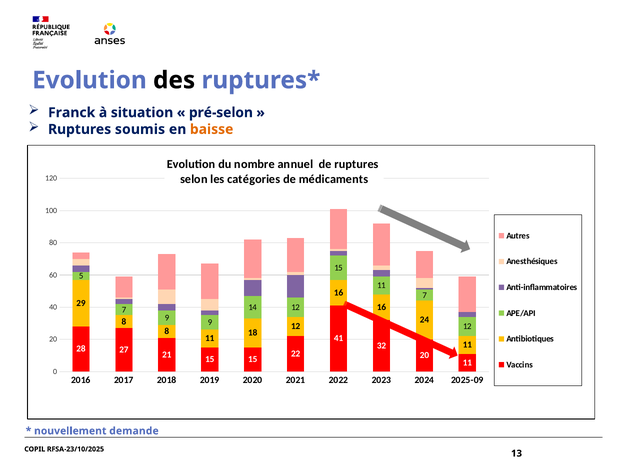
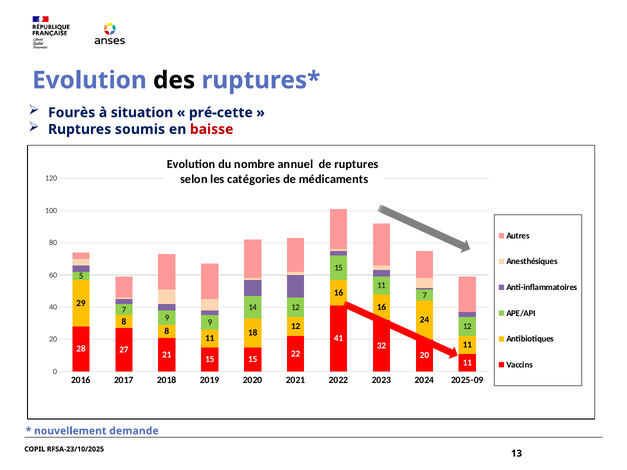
Franck: Franck -> Fourès (72, 113)
pré-selon: pré-selon -> pré-cette (221, 113)
baisse colour: orange -> red (212, 129)
